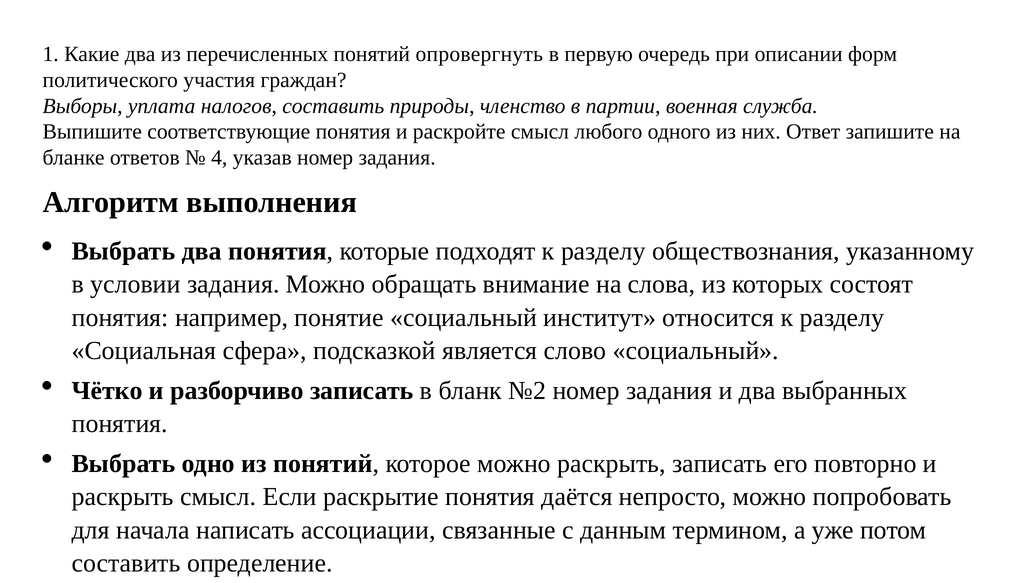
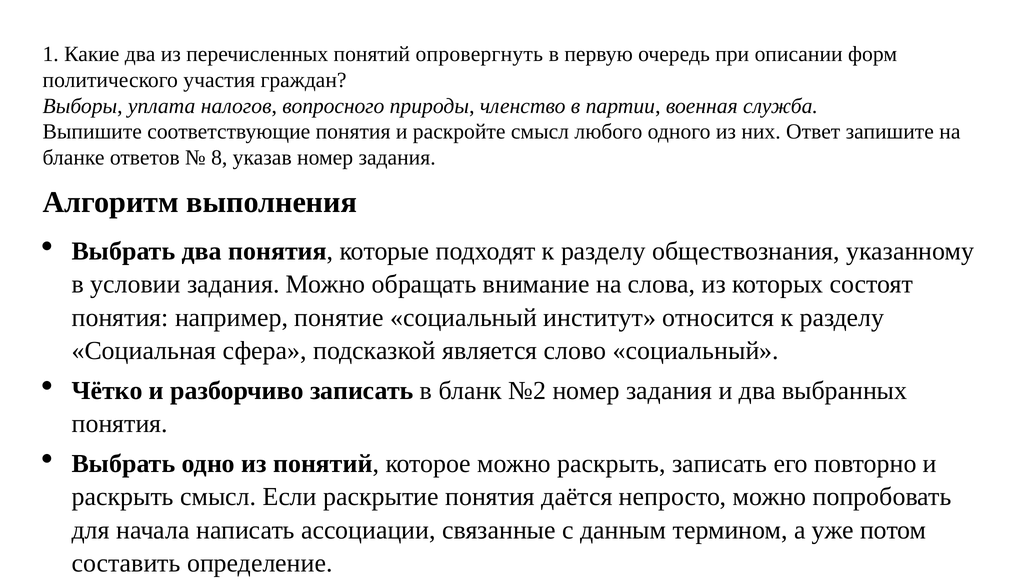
налогов составить: составить -> вопросного (333, 106)
4: 4 -> 8 (219, 158)
